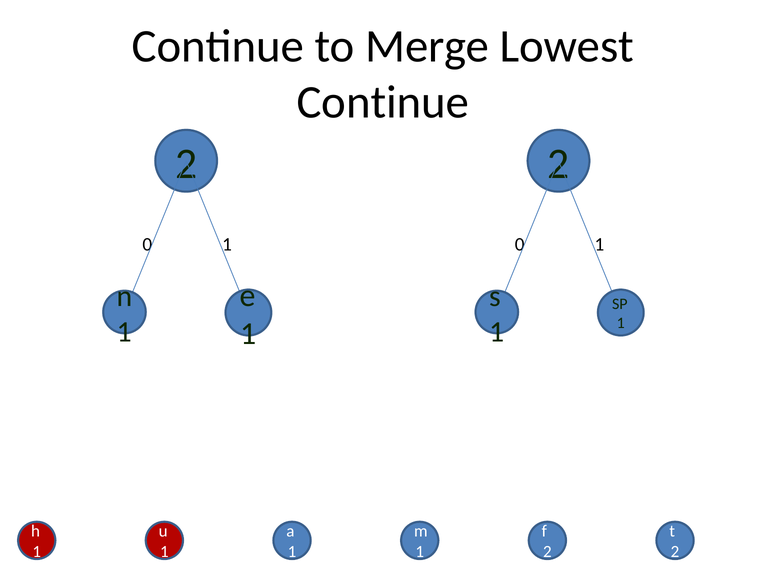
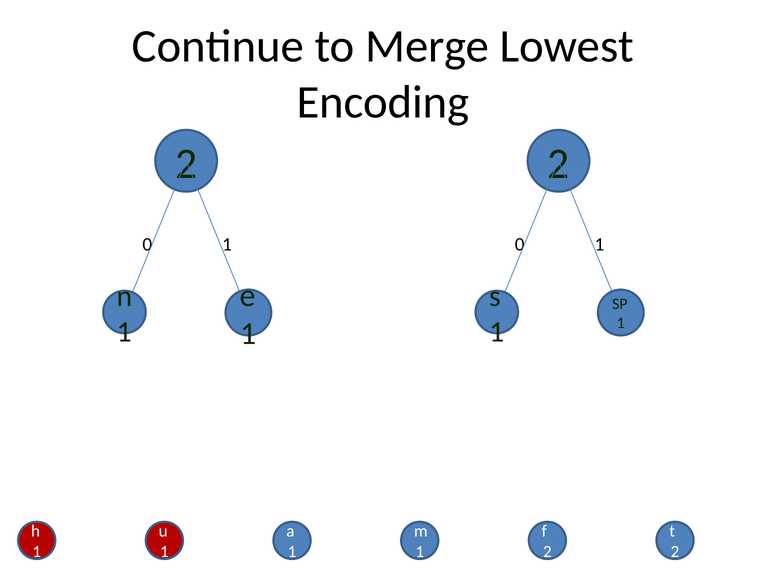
Continue: Continue -> Encoding (383, 102)
